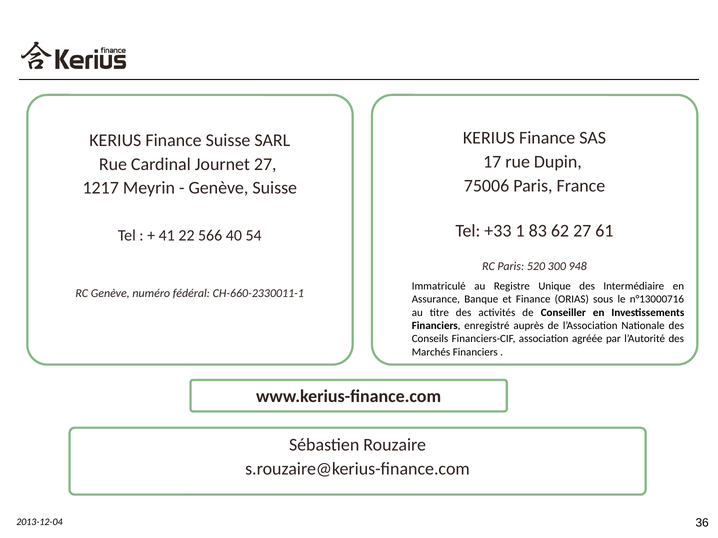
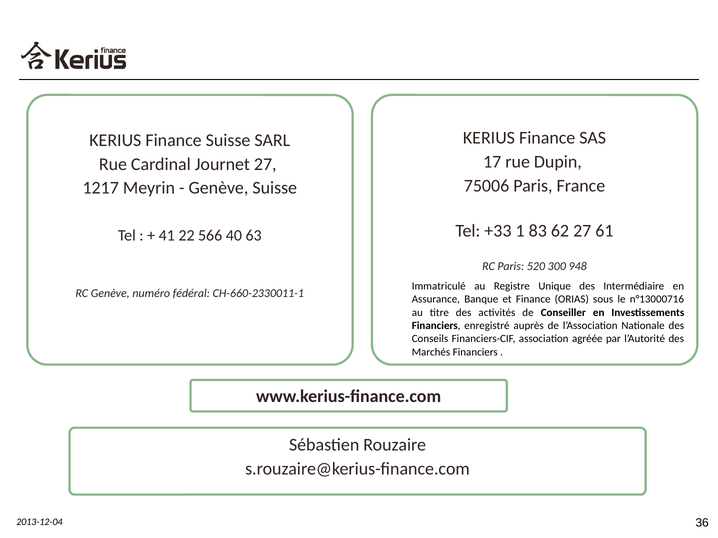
54: 54 -> 63 (254, 236)
